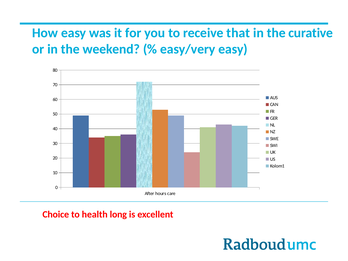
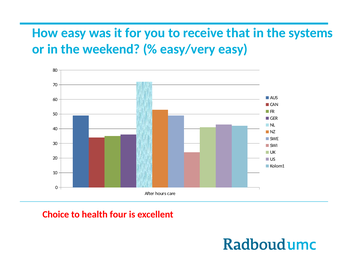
curative: curative -> systems (311, 33)
long: long -> four (118, 214)
